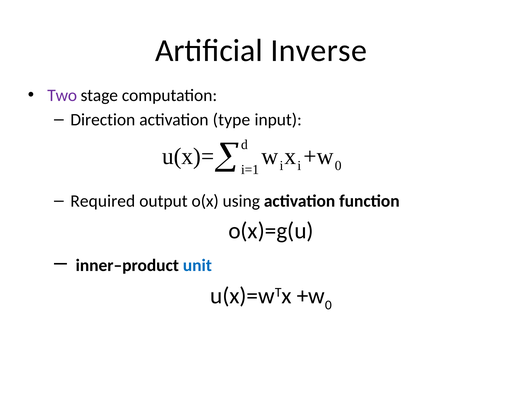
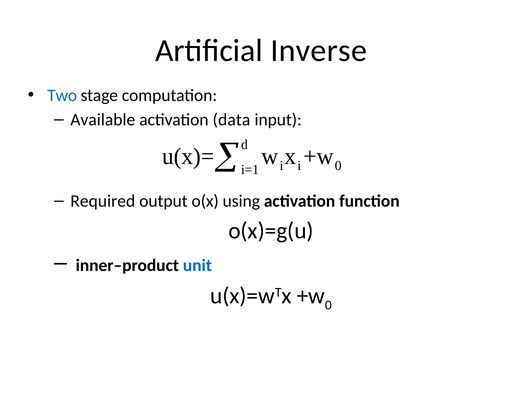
Two colour: purple -> blue (62, 95)
Direction: Direction -> Available (103, 119)
type: type -> data (231, 119)
